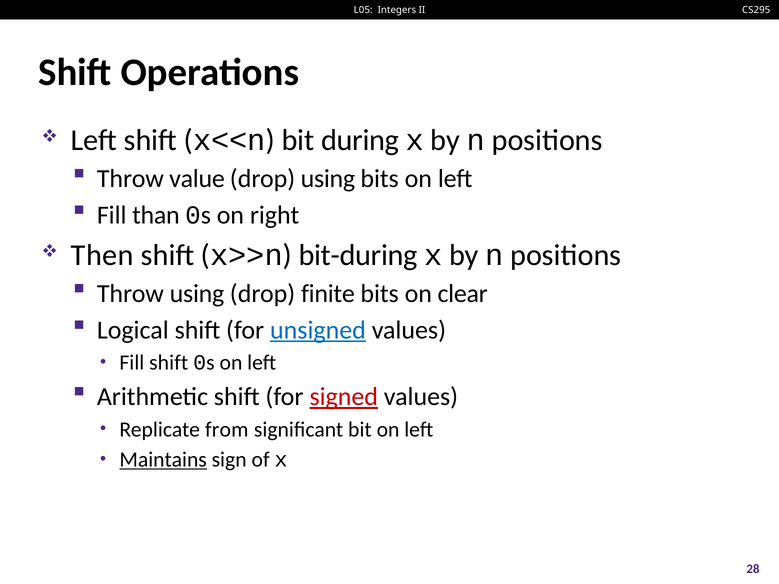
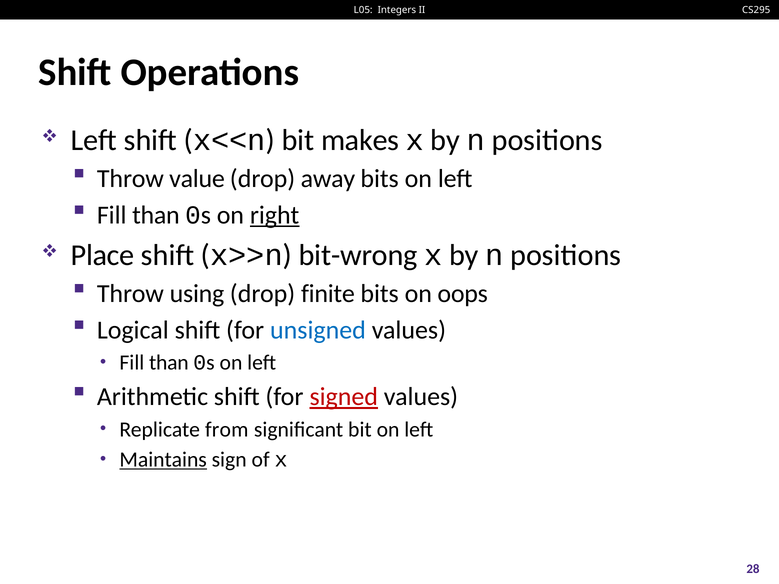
during: during -> makes (360, 140)
drop using: using -> away (328, 179)
right underline: none -> present (275, 215)
Then: Then -> Place (103, 255)
bit-during: bit-during -> bit-wrong (358, 255)
clear: clear -> oops (463, 294)
unsigned underline: present -> none (318, 330)
shift: shift -> than (169, 363)
